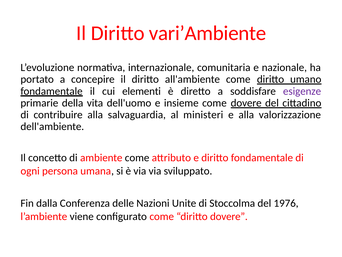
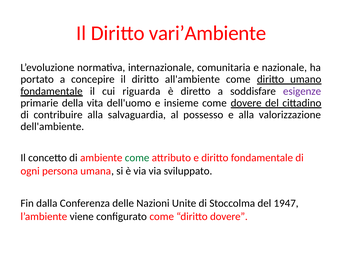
elementi: elementi -> riguarda (141, 91)
ministeri: ministeri -> possesso (203, 115)
come colour: black -> green (137, 158)
1976: 1976 -> 1947 (286, 203)
